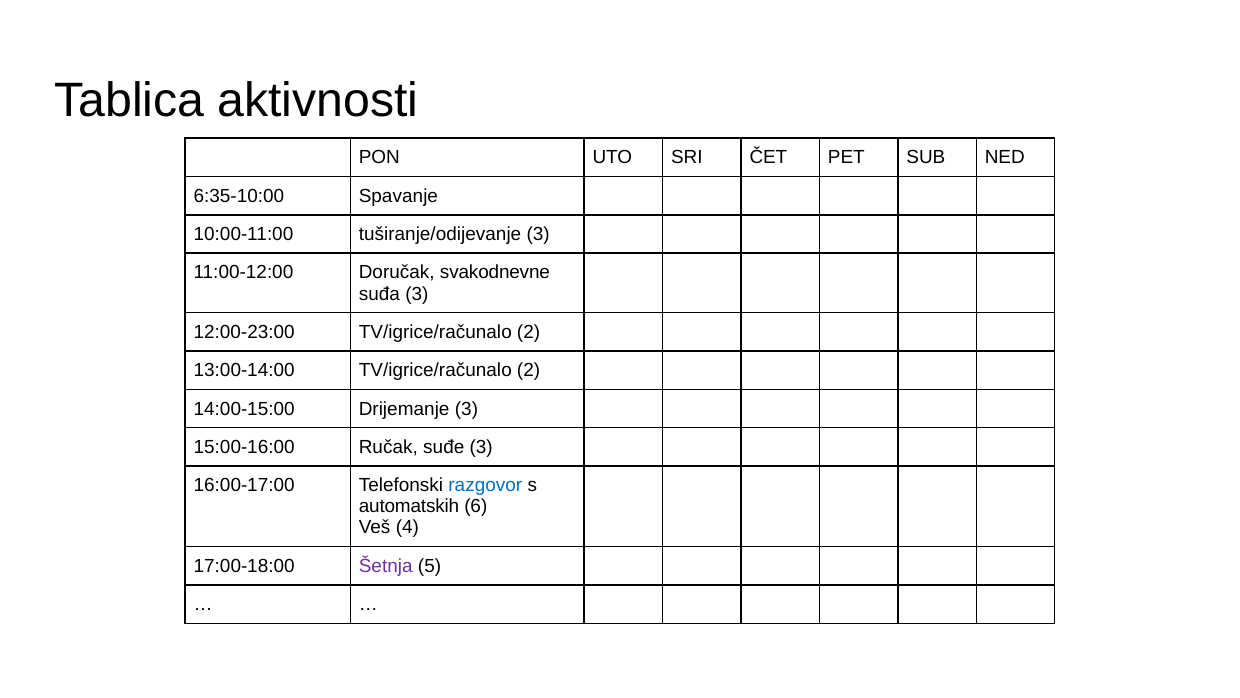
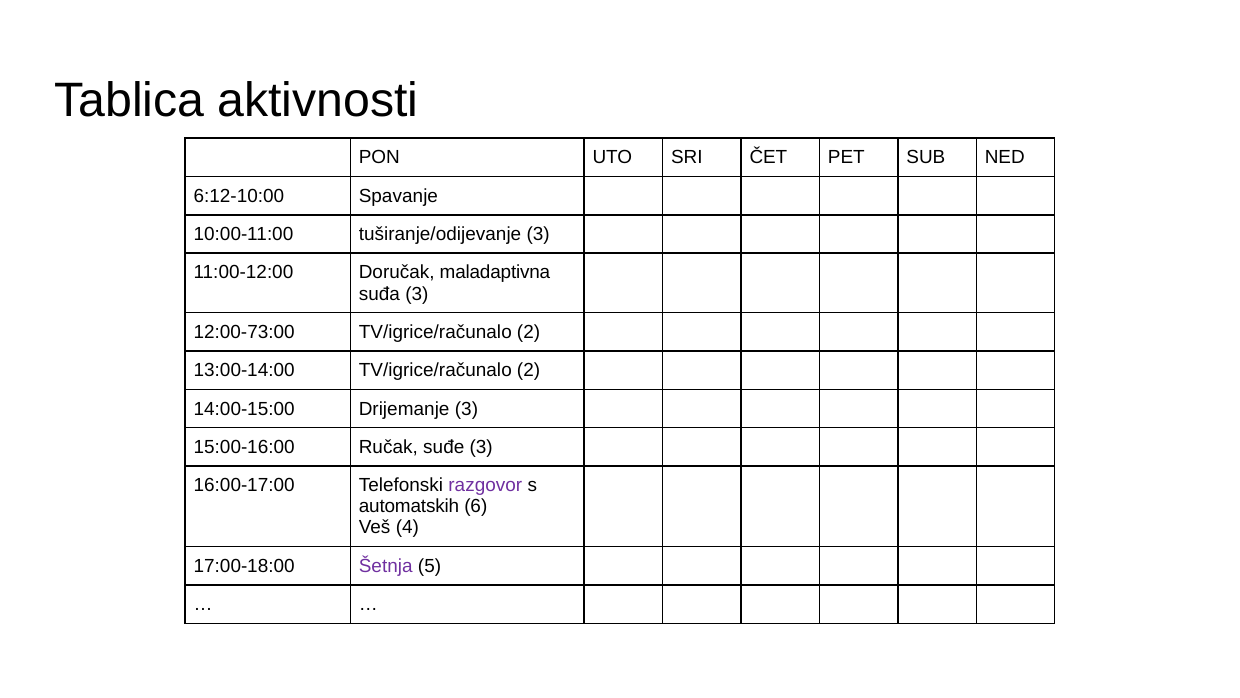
6:35-10:00: 6:35-10:00 -> 6:12-10:00 (239, 196)
svakodnevne: svakodnevne -> maladaptivna (495, 272)
12:00-23:00: 12:00-23:00 -> 12:00-73:00 (244, 332)
razgovor colour: blue -> purple (485, 485)
